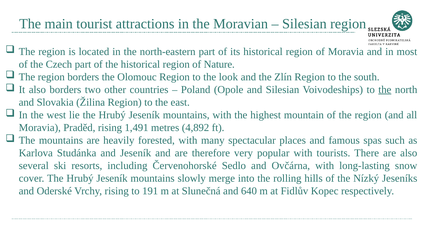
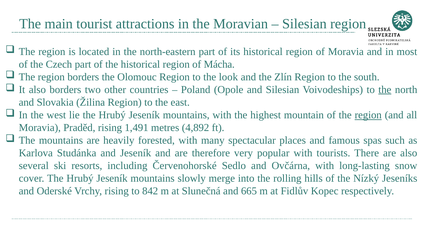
Nature: Nature -> Mácha (219, 64)
region underline: none -> present (368, 115)
191: 191 -> 842 (150, 191)
640: 640 -> 665 (249, 191)
